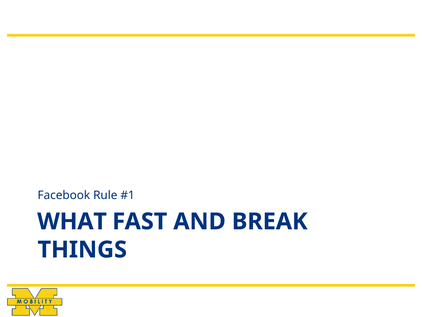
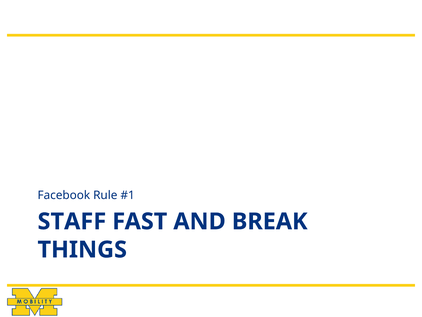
WHAT: WHAT -> STAFF (72, 221)
